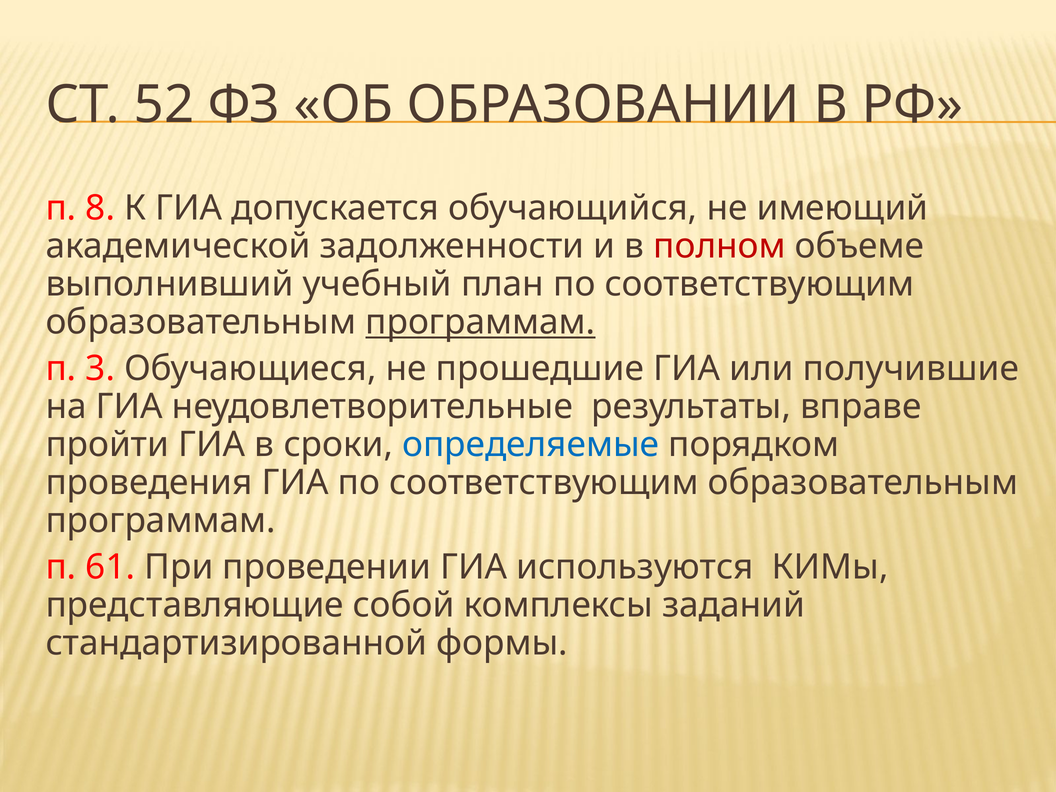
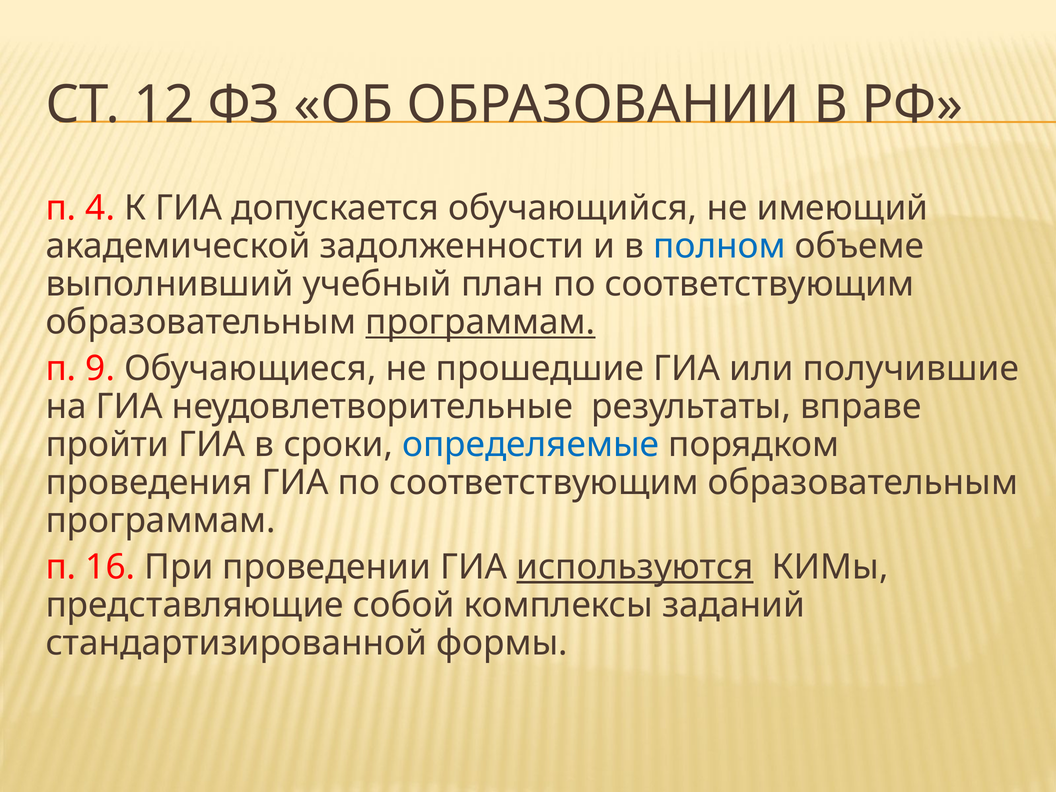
52: 52 -> 12 (164, 105)
8: 8 -> 4 (100, 208)
полном colour: red -> blue (720, 246)
3: 3 -> 9 (100, 369)
61: 61 -> 16 (110, 567)
используются underline: none -> present (635, 567)
